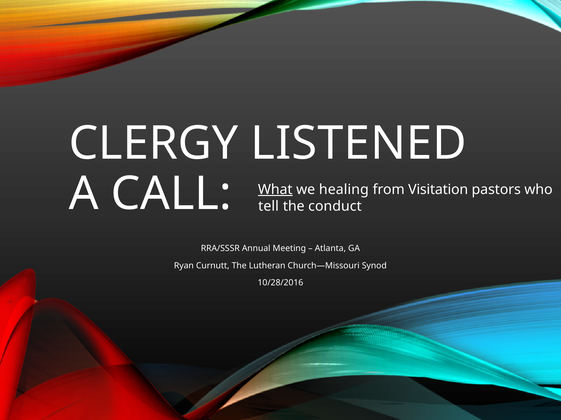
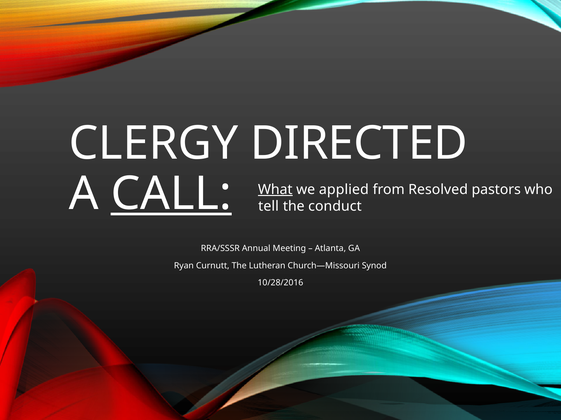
LISTENED: LISTENED -> DIRECTED (359, 144)
CALL underline: none -> present (171, 194)
healing: healing -> applied (344, 190)
Visitation: Visitation -> Resolved (438, 190)
